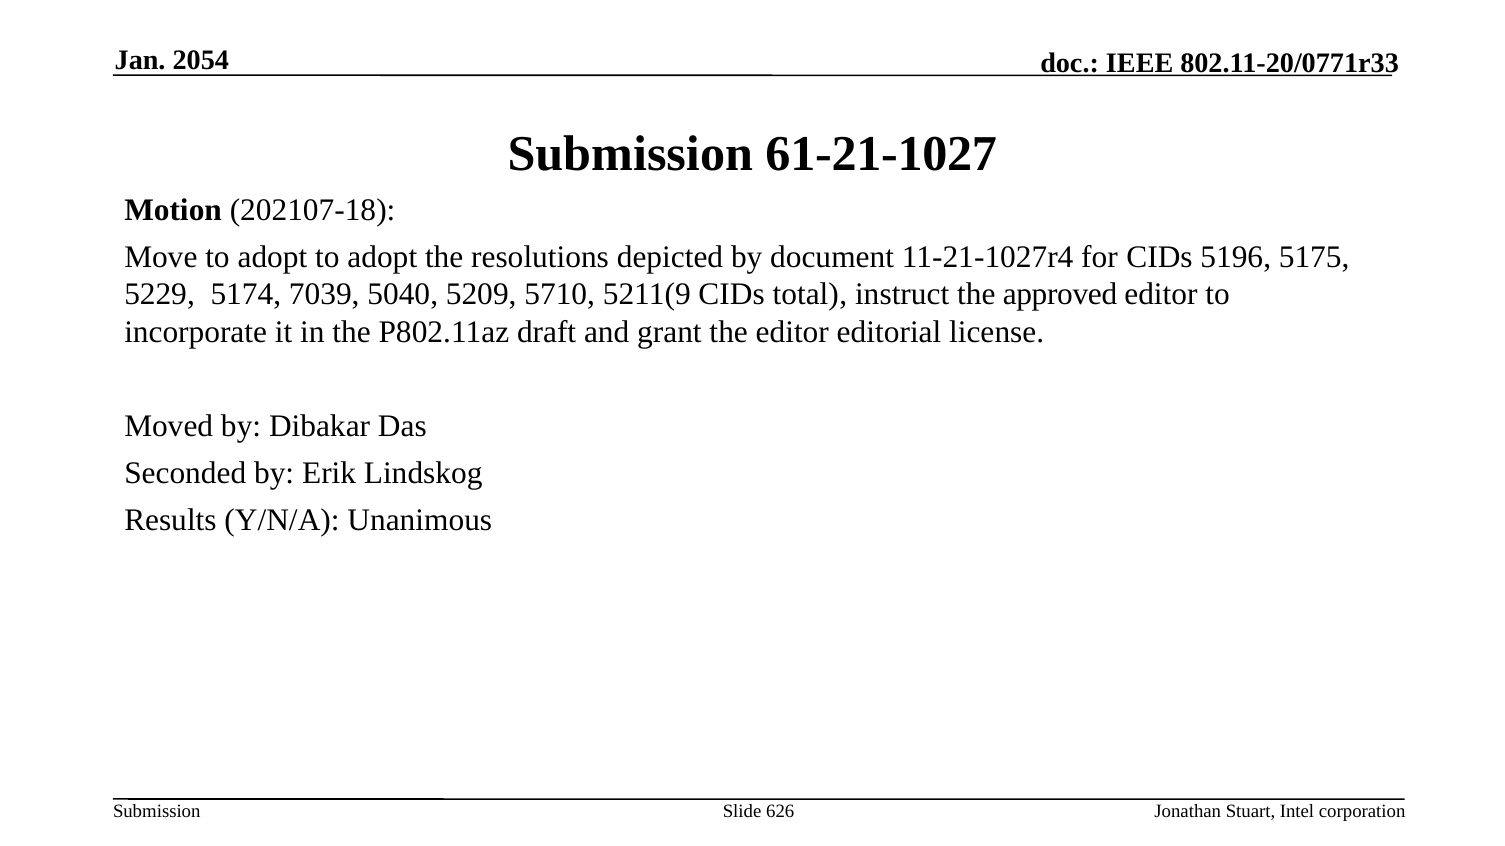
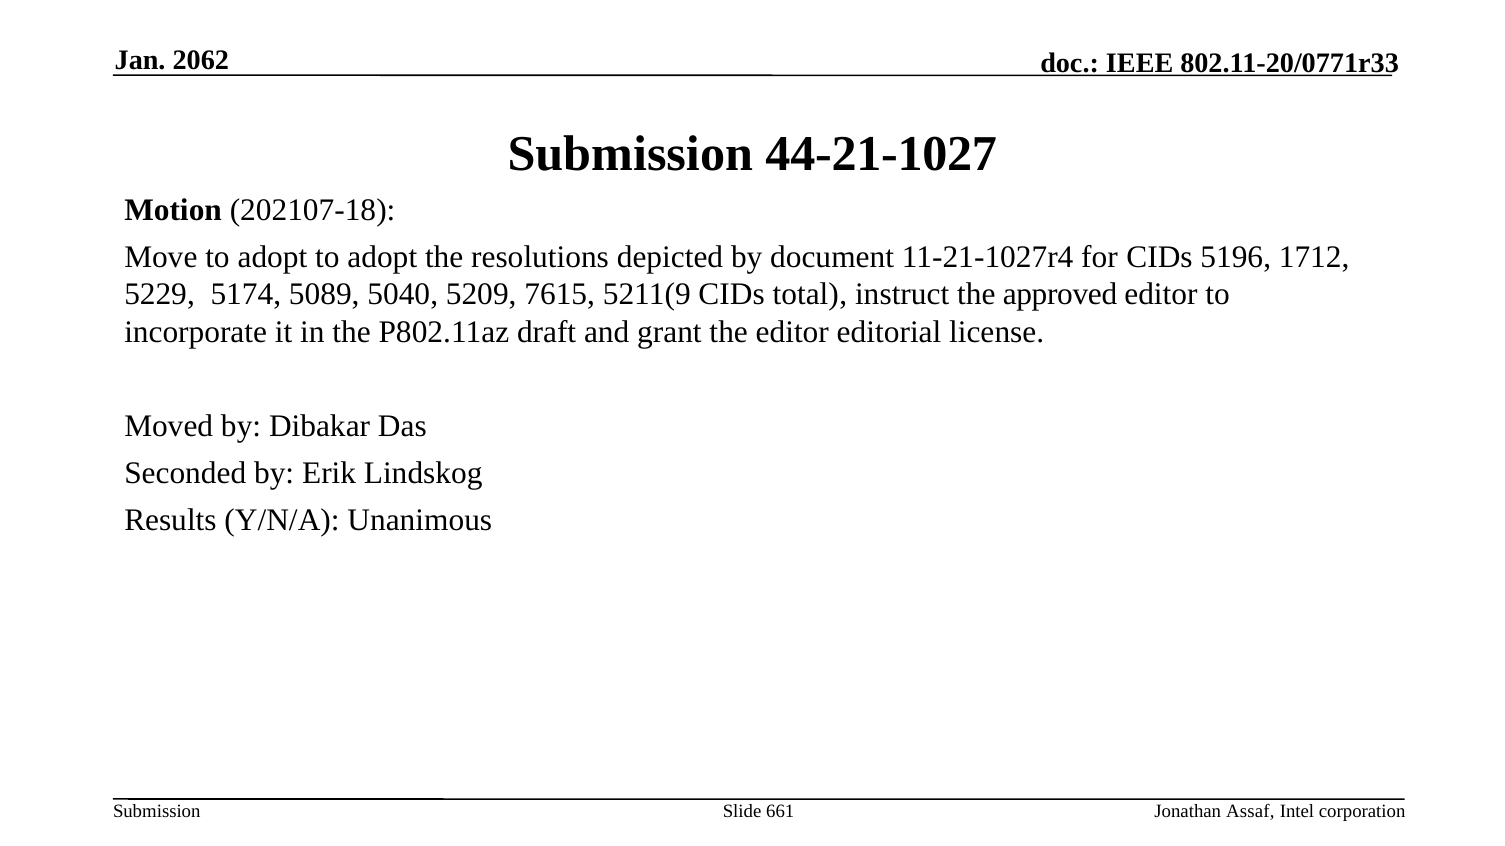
2054: 2054 -> 2062 (201, 60)
61-21-1027: 61-21-1027 -> 44-21-1027 (881, 154)
5175: 5175 -> 1712 (1314, 257)
7039: 7039 -> 5089 (324, 295)
5710: 5710 -> 7615 (560, 295)
626: 626 -> 661 (780, 812)
Stuart: Stuart -> Assaf (1250, 812)
